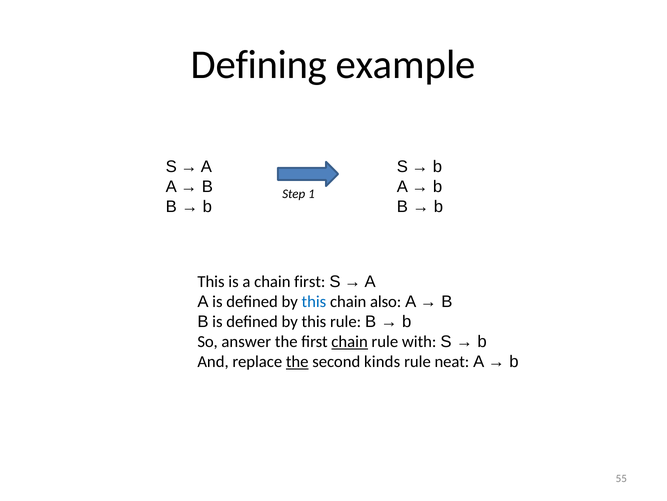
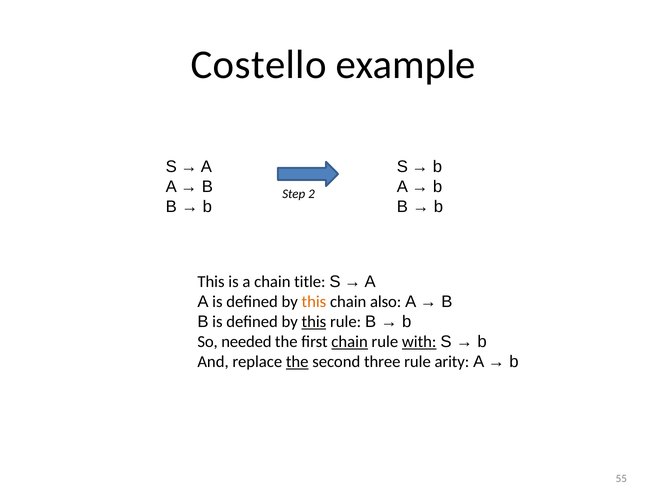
Defining: Defining -> Costello (259, 65)
1: 1 -> 2 (311, 194)
chain first: first -> title (310, 281)
this colour: blue -> orange (314, 301)
this underline: none -> present (314, 321)
answer: answer -> needed (246, 341)
with underline: none -> present (419, 341)
kinds: kinds -> three (382, 361)
neat: neat -> arity (452, 361)
